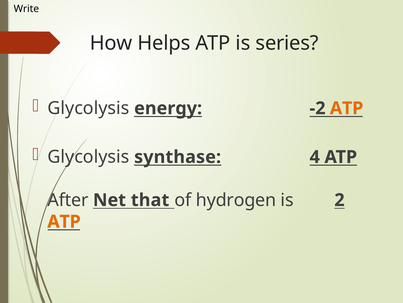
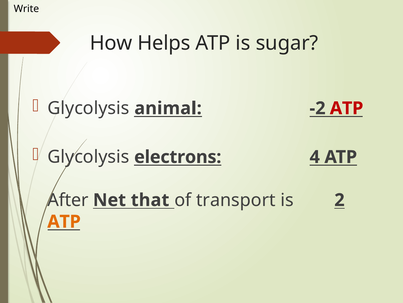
series: series -> sugar (287, 43)
energy: energy -> animal (168, 108)
ATP colour: orange -> red (347, 108)
synthase: synthase -> electrons (178, 157)
hydrogen: hydrogen -> transport (236, 200)
